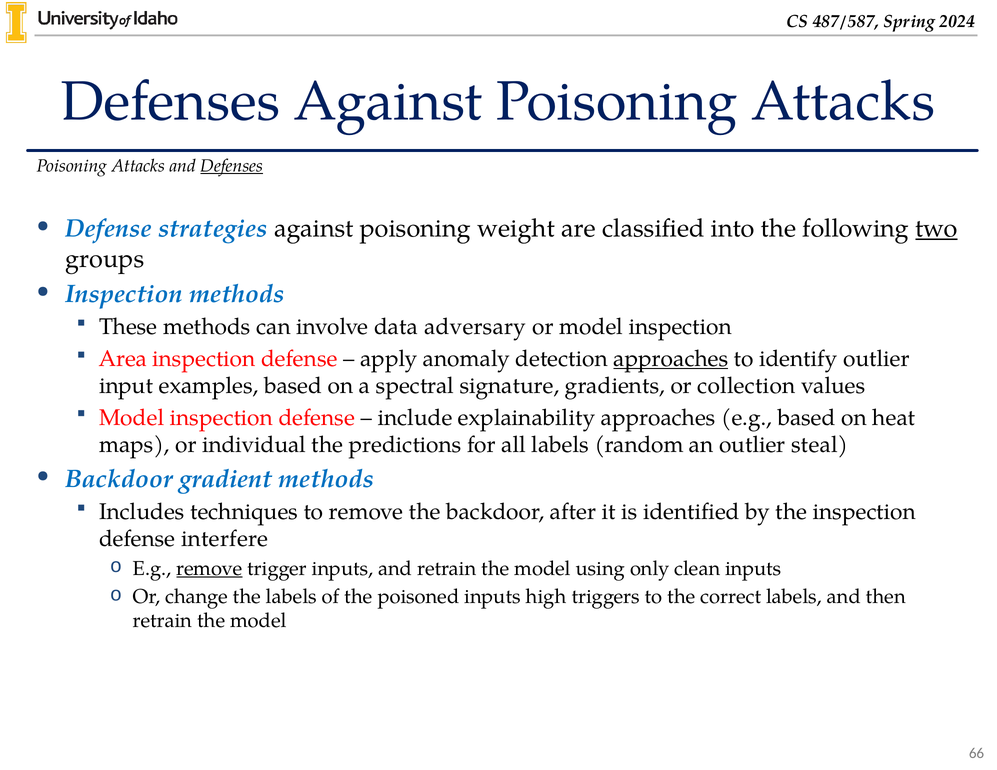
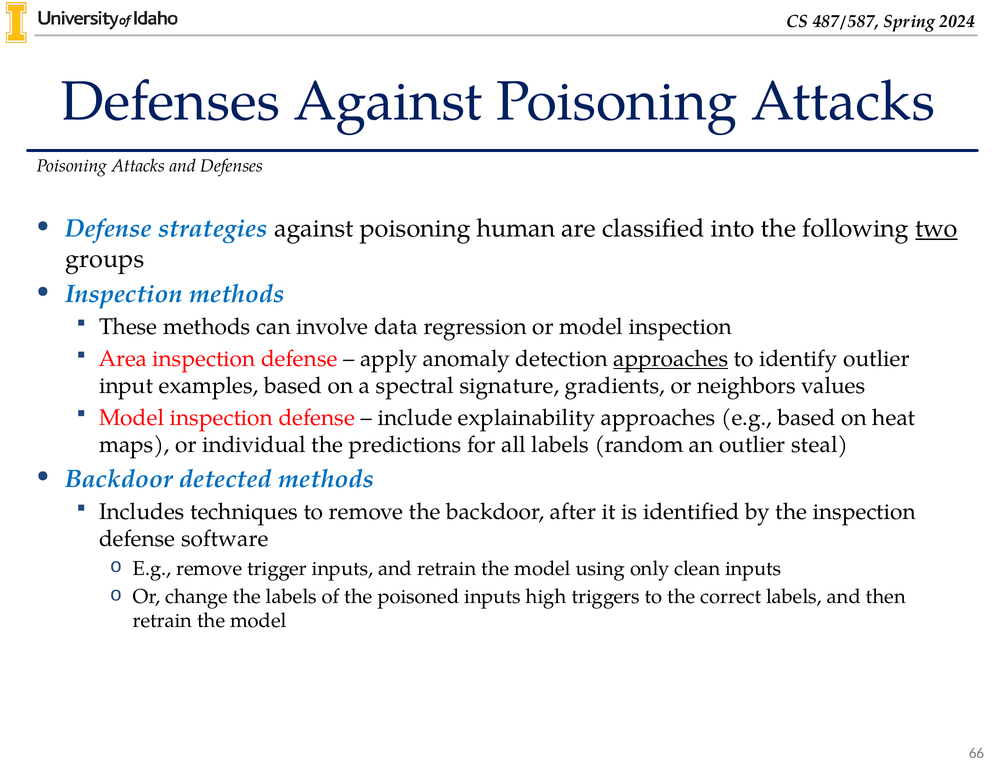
Defenses underline: present -> none (232, 166)
weight: weight -> human (516, 229)
adversary: adversary -> regression (475, 327)
collection: collection -> neighbors (747, 386)
gradient: gradient -> detected (226, 479)
interfere: interfere -> software (225, 539)
remove underline: present -> none (209, 569)
